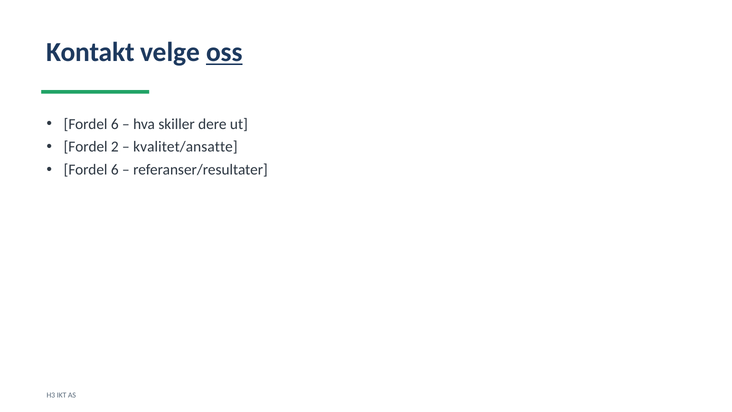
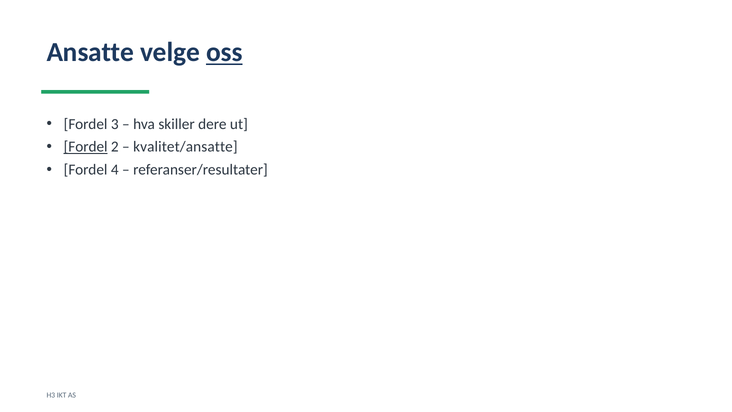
Kontakt: Kontakt -> Ansatte (90, 52)
6: 6 -> 3 (115, 124)
Fordel underline: none -> present (86, 147)
6: 6 -> 4 (115, 170)
